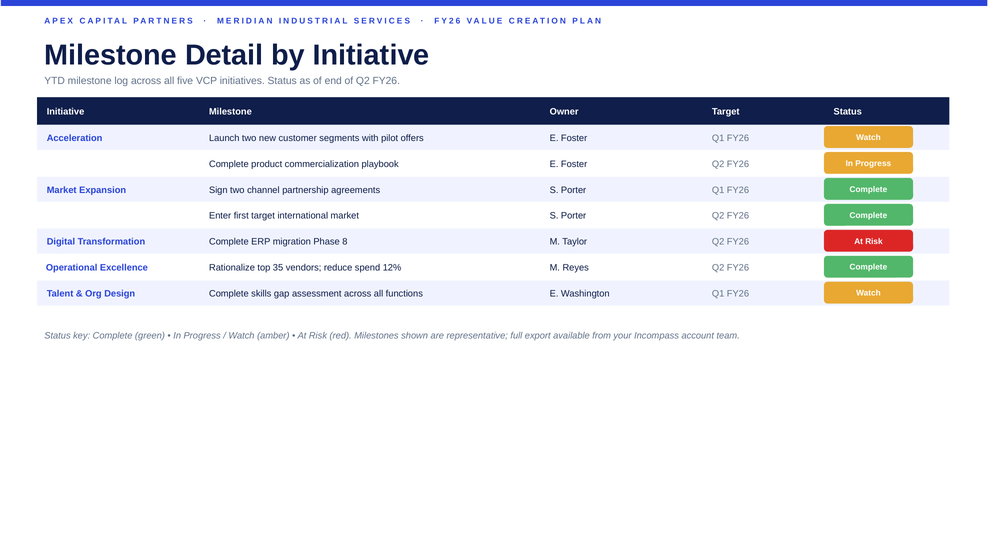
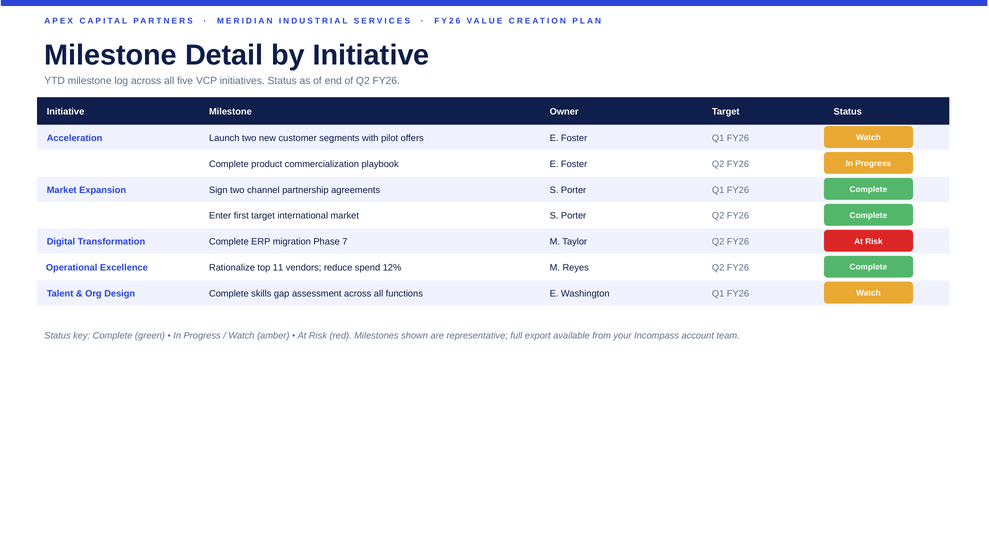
8: 8 -> 7 (345, 242)
35: 35 -> 11 (278, 268)
